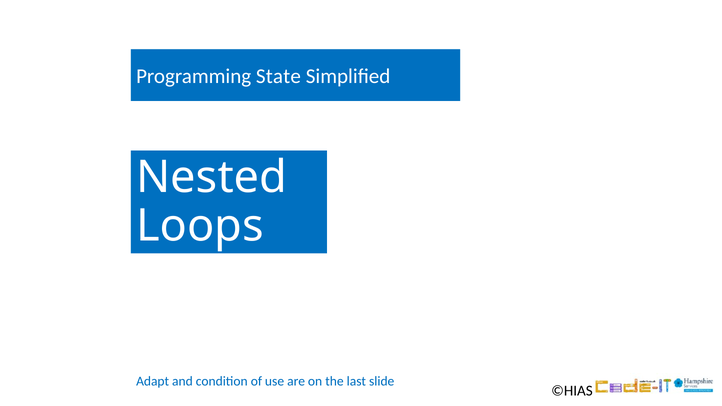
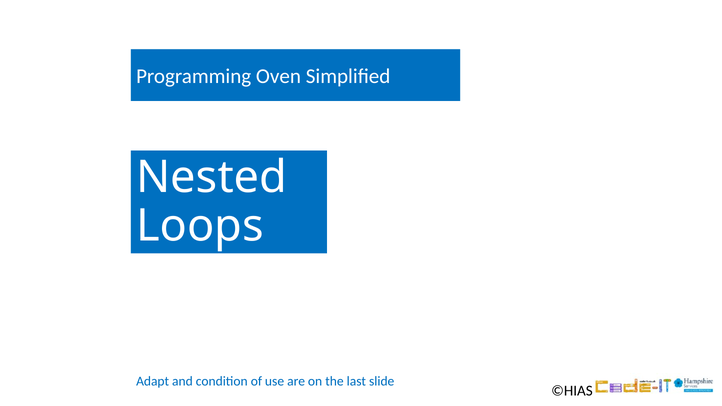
State: State -> Oven (278, 77)
